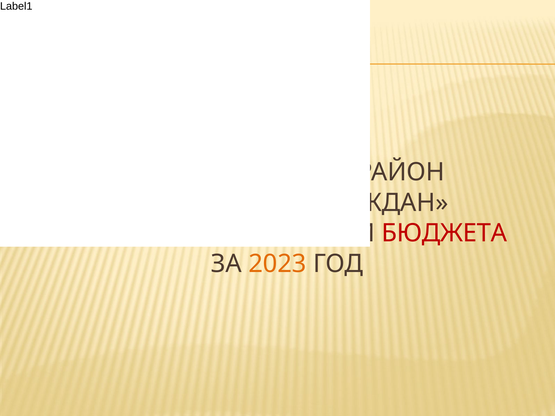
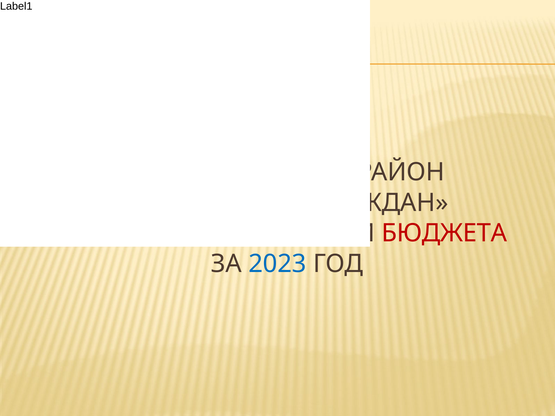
2023 colour: orange -> blue (277, 264)
